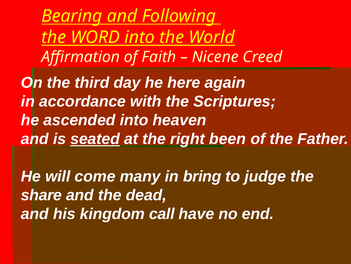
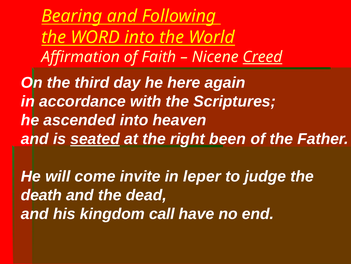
Creed underline: none -> present (263, 57)
many: many -> invite (140, 176)
bring: bring -> leper (202, 176)
share: share -> death (41, 195)
